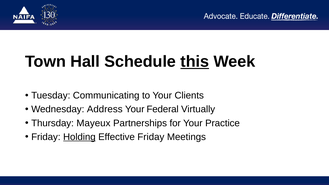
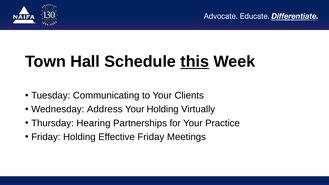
Your Federal: Federal -> Holding (163, 109)
Mayeux: Mayeux -> Hearing (93, 123)
Holding underline: present -> none (79, 137)
